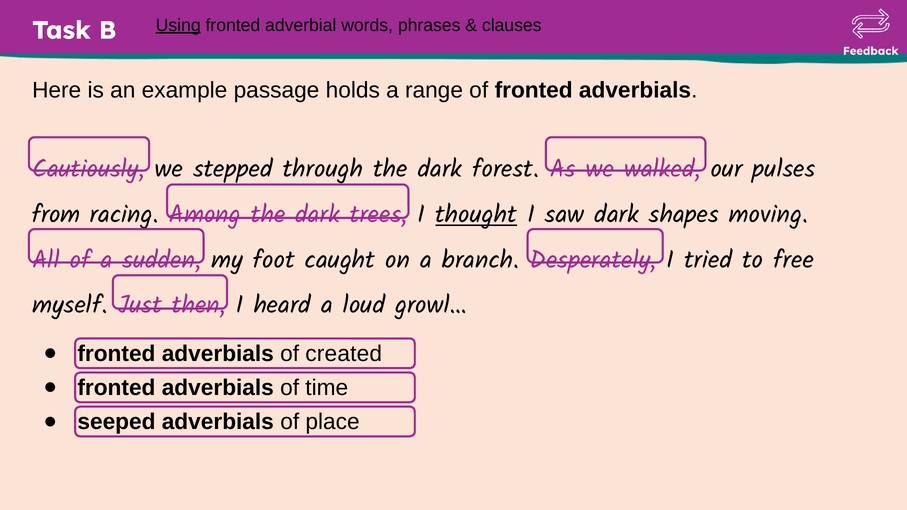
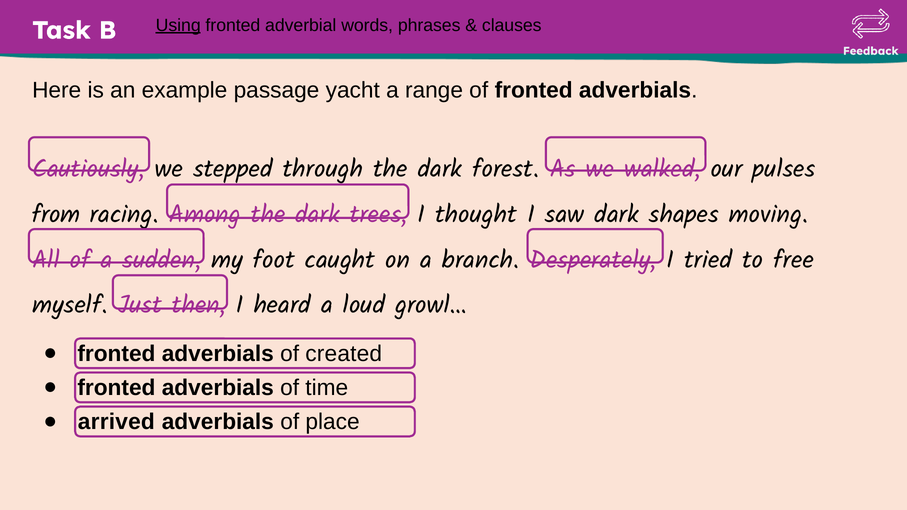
holds: holds -> yacht (353, 91)
thought underline: present -> none (476, 215)
seeped: seeped -> arrived (116, 422)
